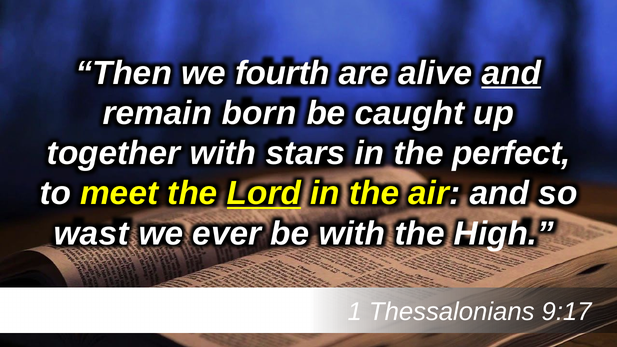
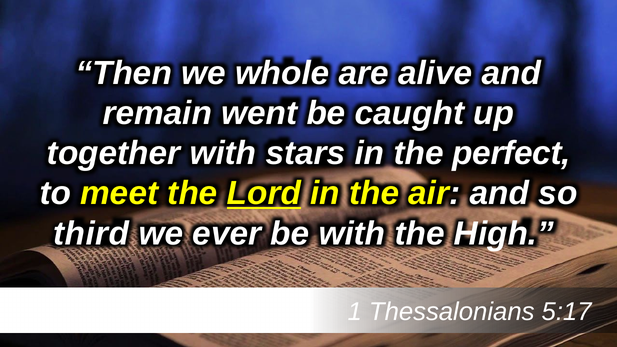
fourth: fourth -> whole (282, 73)
and underline: present -> none (511, 73)
born: born -> went (259, 113)
wast: wast -> third (91, 234)
9:17: 9:17 -> 5:17 (567, 312)
